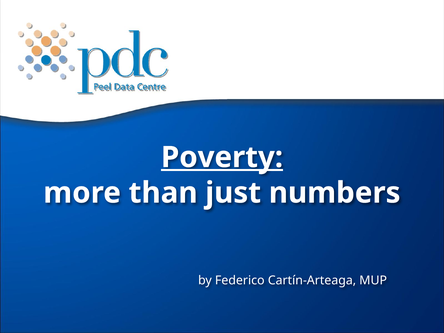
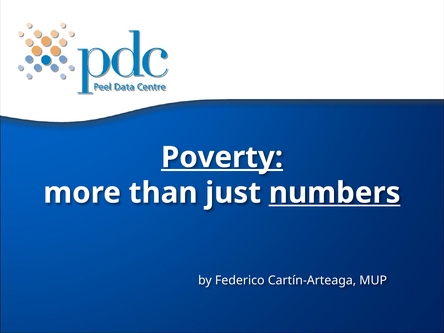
numbers underline: none -> present (335, 193)
